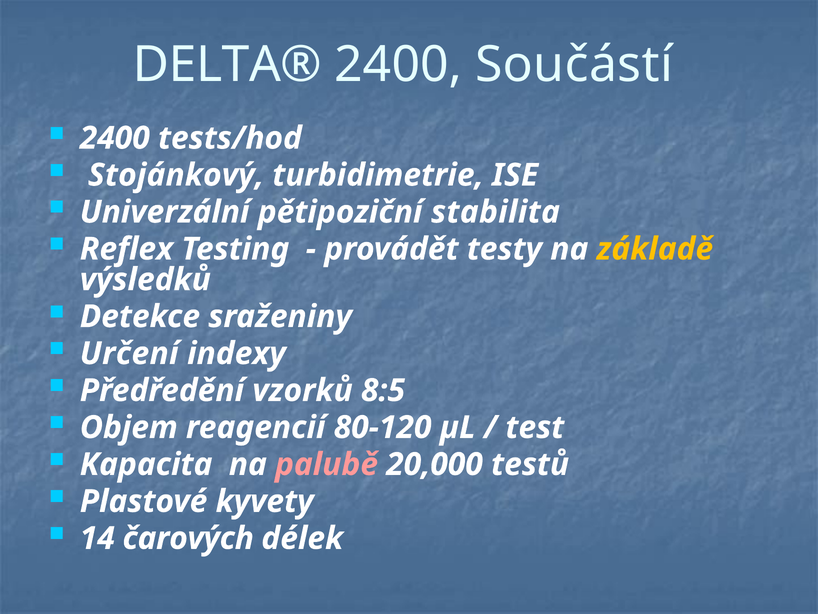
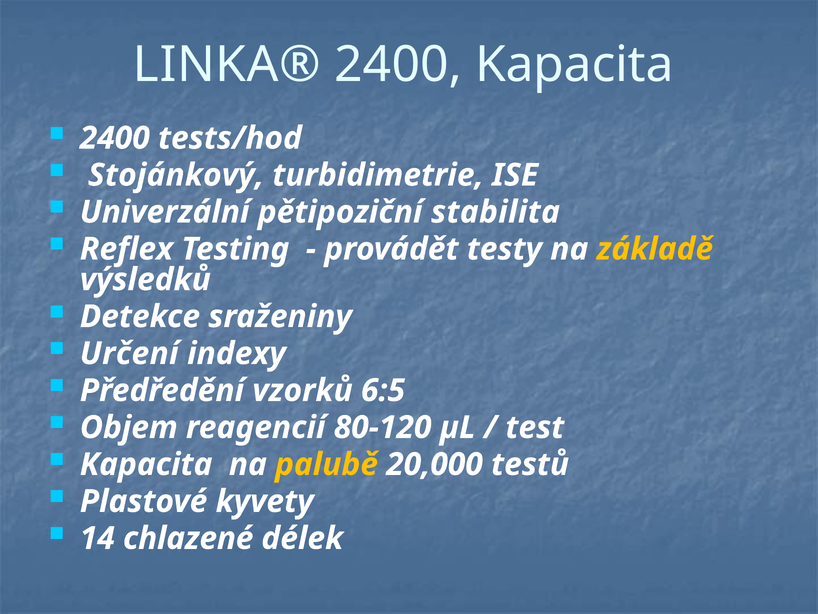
DELTA®: DELTA® -> LINKA® (227, 65)
2400 Součástí: Součástí -> Kapacita (574, 65)
8:5: 8:5 -> 6:5 (383, 390)
palubě colour: pink -> yellow (327, 464)
čarových: čarových -> chlazené (188, 538)
